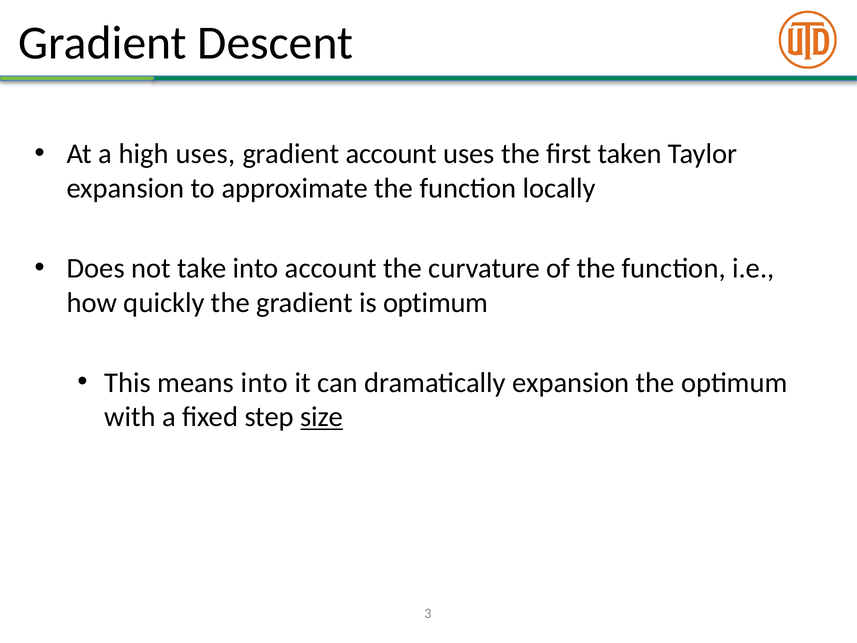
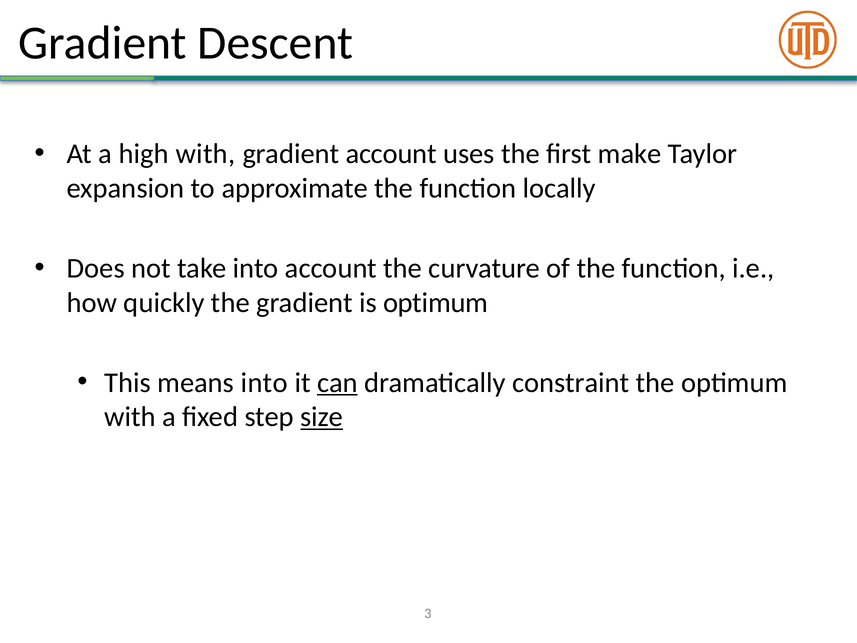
high uses: uses -> with (205, 154)
taken: taken -> make (630, 154)
can underline: none -> present (337, 382)
dramatically expansion: expansion -> constraint (571, 382)
